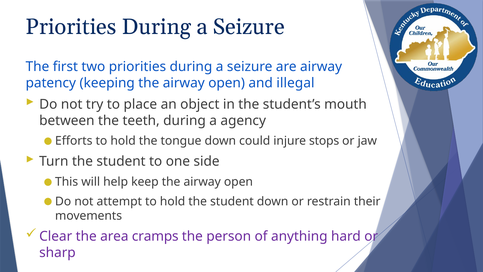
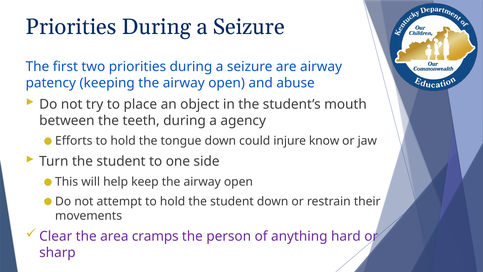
illegal: illegal -> abuse (296, 83)
stops: stops -> know (324, 141)
